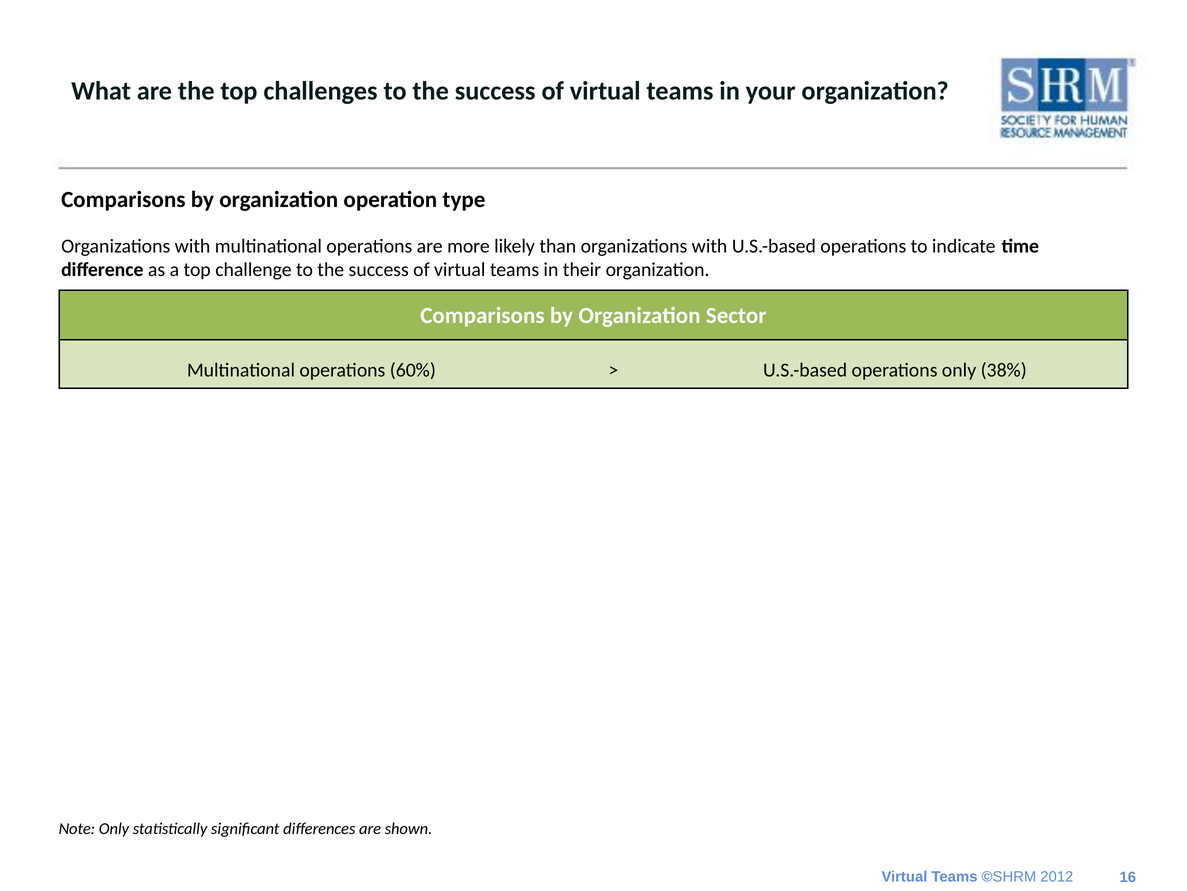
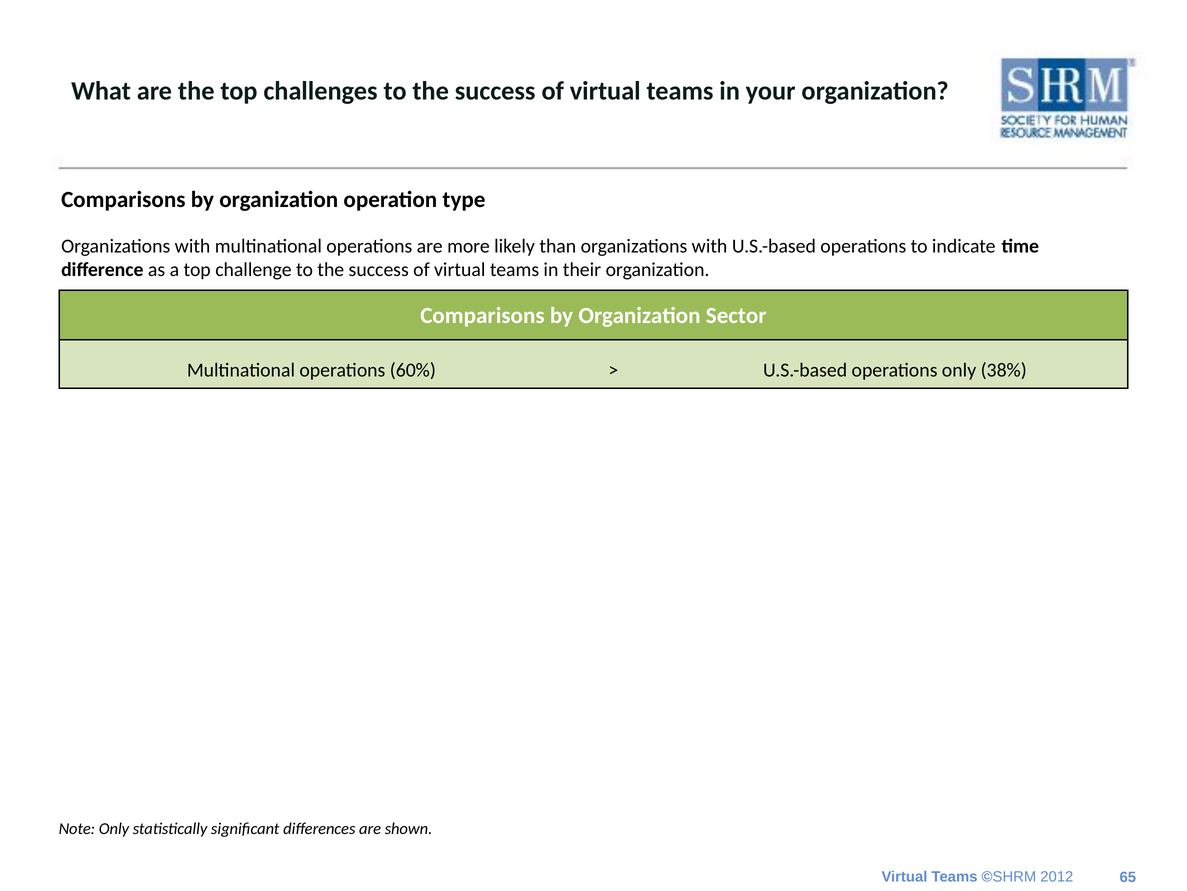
16: 16 -> 65 (1128, 876)
